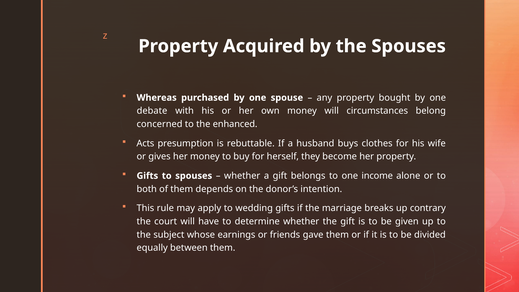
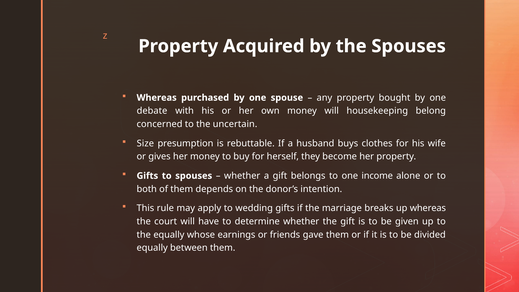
circumstances: circumstances -> housekeeping (377, 111)
enhanced: enhanced -> uncertain (235, 124)
Acts: Acts -> Size (145, 143)
up contrary: contrary -> whereas (428, 208)
the subject: subject -> equally (169, 235)
